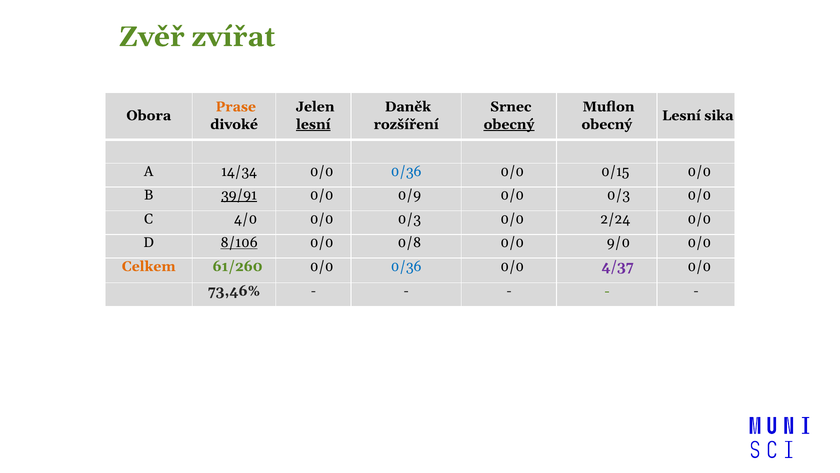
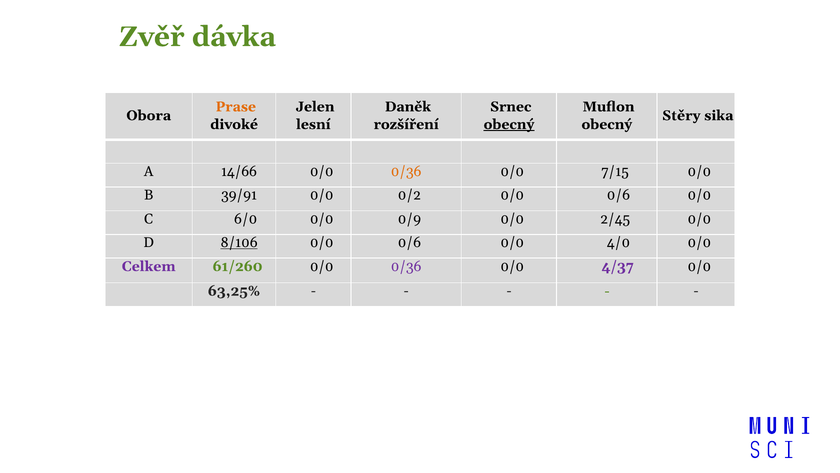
zvířat: zvířat -> dávka (234, 37)
Lesní: Lesní -> Stěry (681, 115)
lesní underline: present -> none (313, 124)
14/34: 14/34 -> 14/66 (239, 171)
0/36 colour: blue -> orange (406, 171)
0/15: 0/15 -> 7/15 (615, 171)
39/91 underline: present -> none (239, 195)
0/9: 0/9 -> 0/2 (409, 195)
0/3: 0/3 -> 0/6 (618, 195)
4/0: 4/0 -> 6/0 (246, 219)
0/3: 0/3 -> 0/9 (409, 219)
2/24: 2/24 -> 2/45 (615, 219)
0/8: 0/8 -> 0/6 (409, 242)
9/0: 9/0 -> 4/0 (618, 242)
Celkem colour: orange -> purple (149, 266)
0/36 colour: blue -> purple (406, 266)
73,46%: 73,46% -> 63,25% (234, 291)
